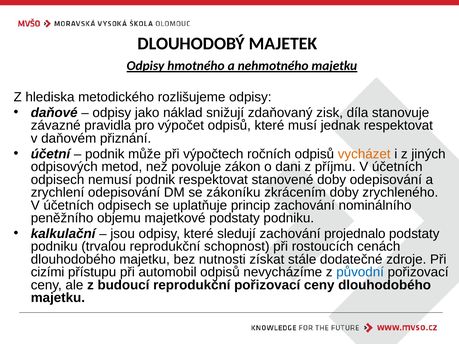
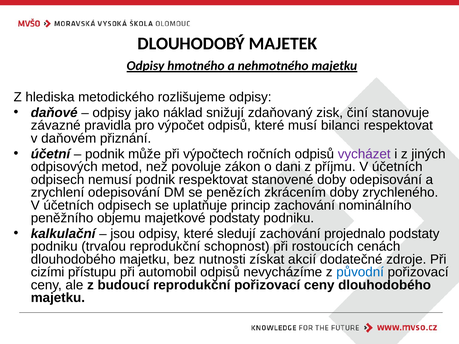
díla: díla -> činí (357, 113)
jednak: jednak -> bilanci (340, 126)
vycházet colour: orange -> purple (364, 154)
zákoníku: zákoníku -> penězích (233, 193)
stále: stále -> akcií (302, 260)
